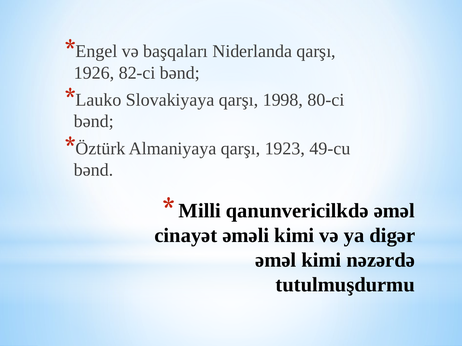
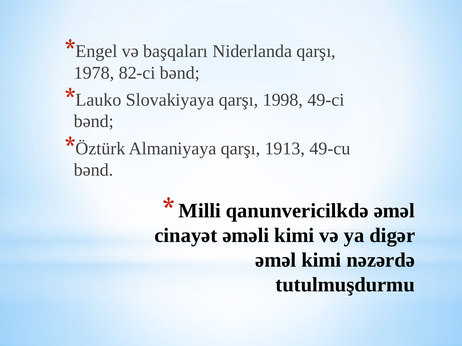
1926: 1926 -> 1978 (94, 73)
80-ci: 80-ci -> 49-ci (326, 100)
1923: 1923 -> 1913 (285, 149)
